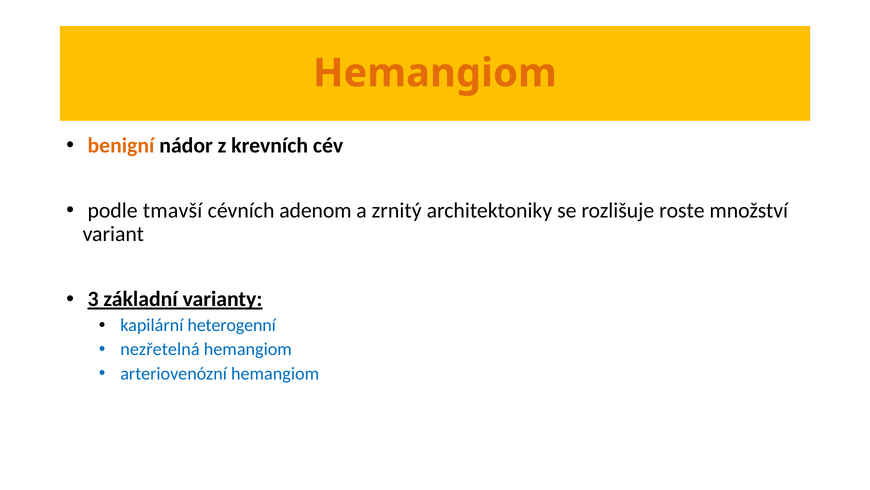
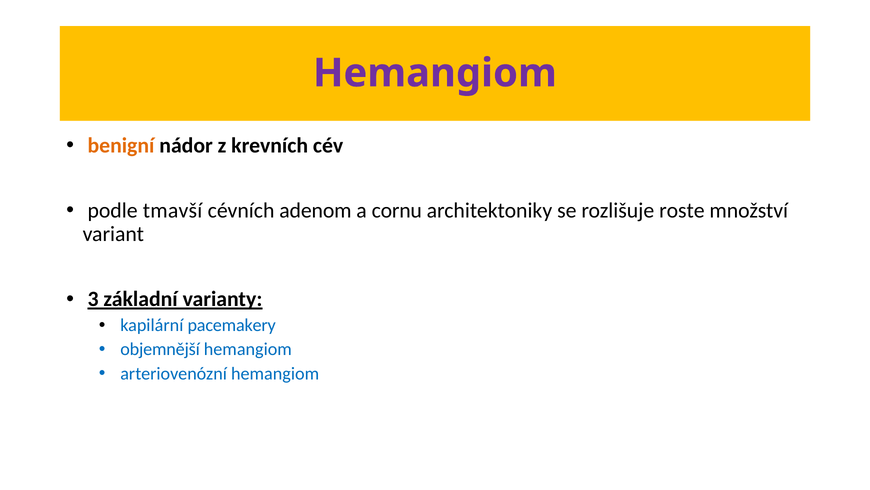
Hemangiom colour: orange -> purple (435, 73)
zrnitý: zrnitý -> cornu (397, 210)
heterogenní: heterogenní -> pacemakery (232, 325)
nezřetelná: nezřetelná -> objemnější (160, 349)
